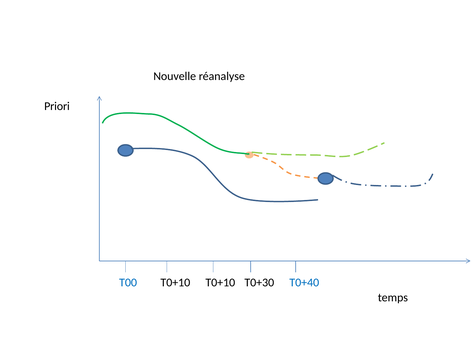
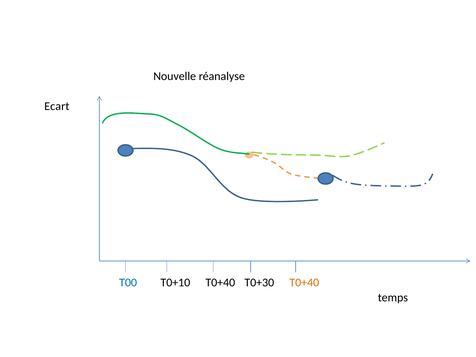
Priori: Priori -> Ecart (57, 106)
T0+10 T0+10: T0+10 -> T0+40 (220, 283)
T0+40 colour: blue -> orange (304, 283)
